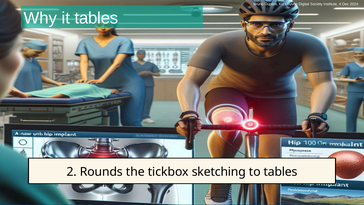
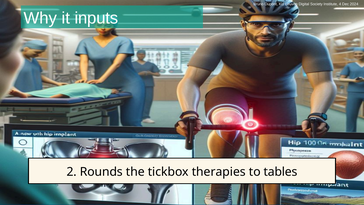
it tables: tables -> inputs (96, 18)
sketching: sketching -> therapies (219, 172)
